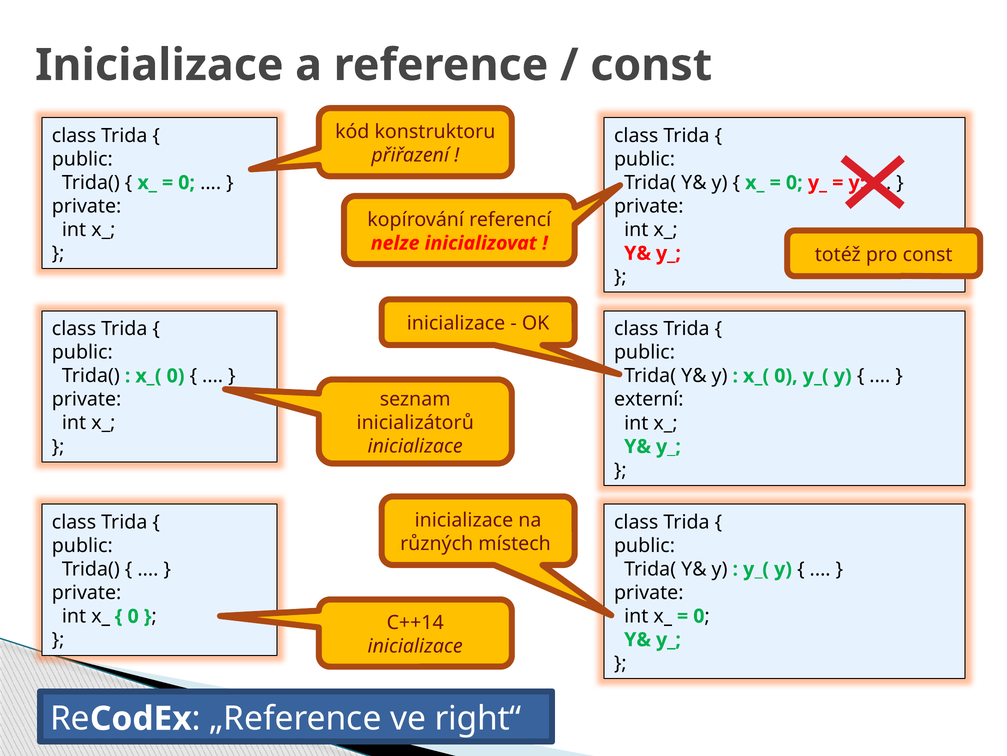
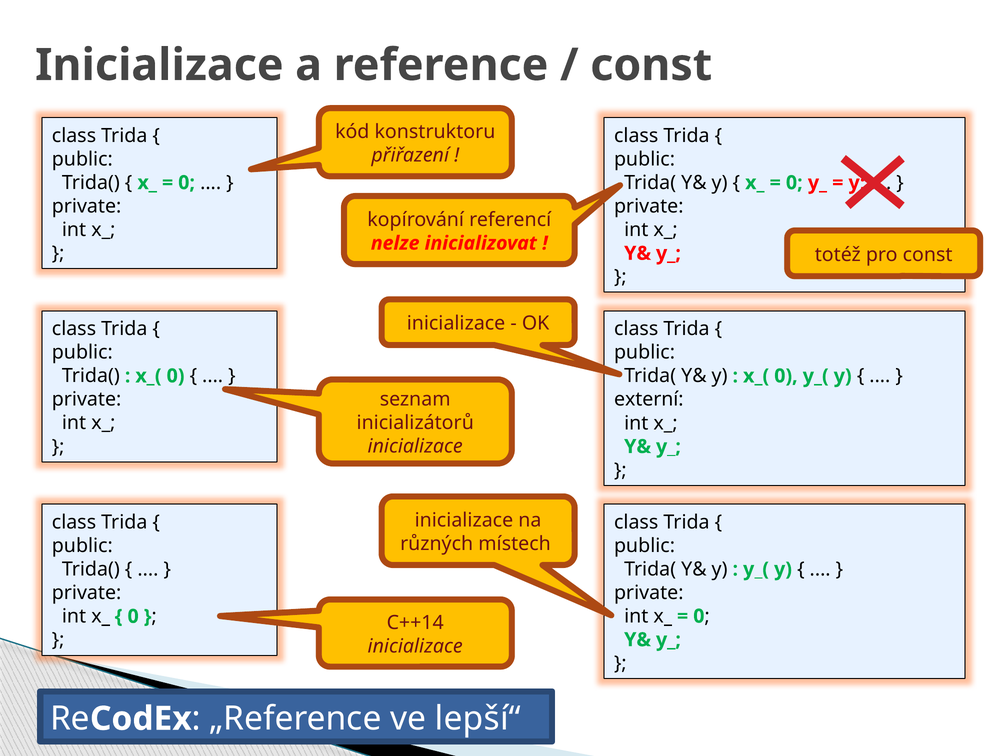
right“: right“ -> lepší“ (478, 718)
